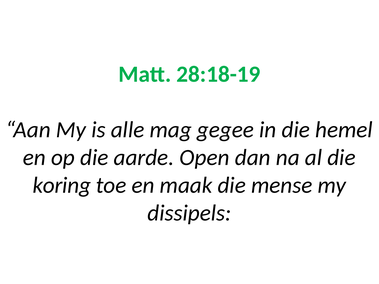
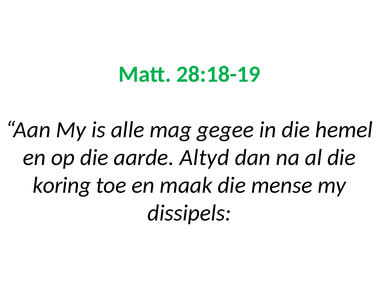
Open: Open -> Altyd (204, 158)
